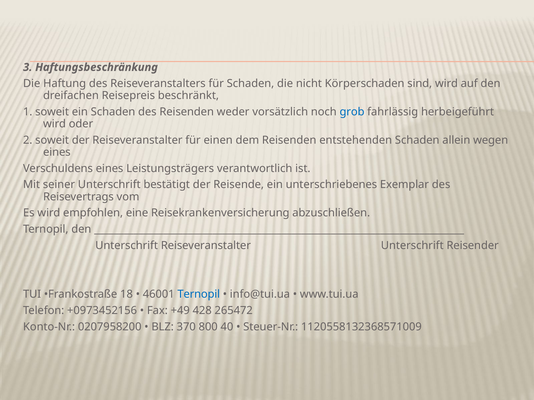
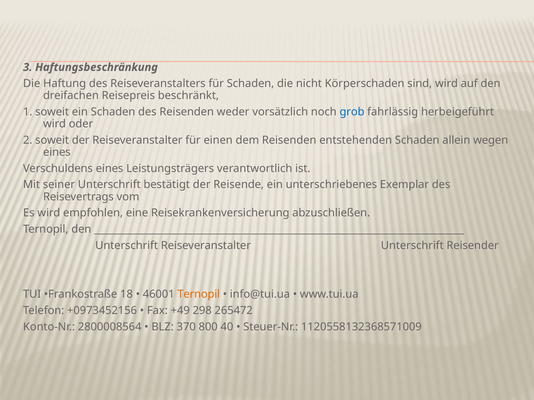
Ternopil colour: blue -> orange (199, 295)
428: 428 -> 298 (202, 311)
0207958200: 0207958200 -> 2800008564 (110, 327)
